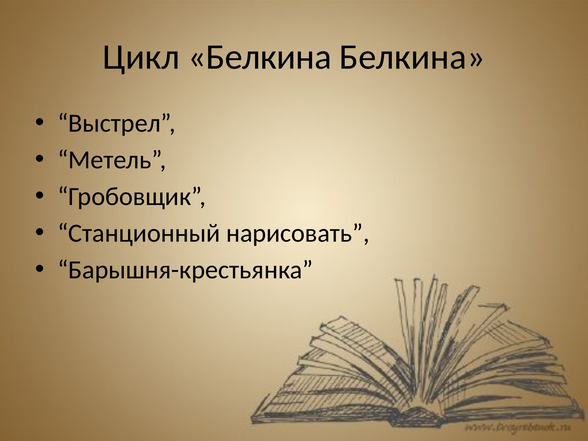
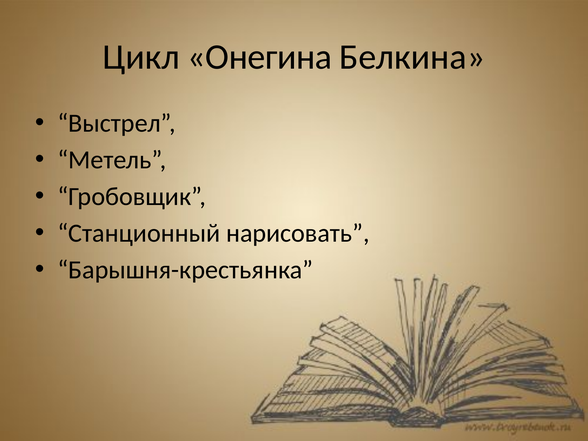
Цикл Белкина: Белкина -> Онегина (260, 57)
